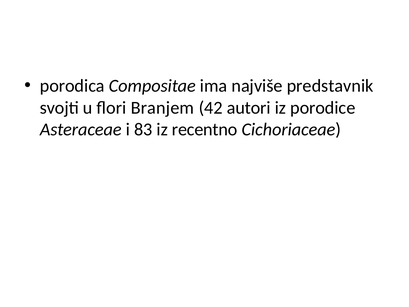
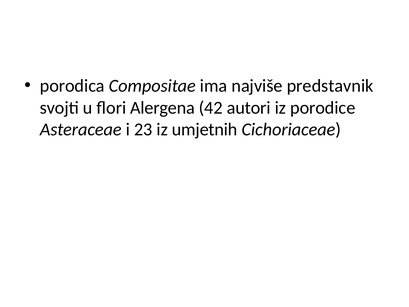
Branjem: Branjem -> Alergena (163, 108)
83: 83 -> 23 (143, 129)
recentno: recentno -> umjetnih (205, 129)
